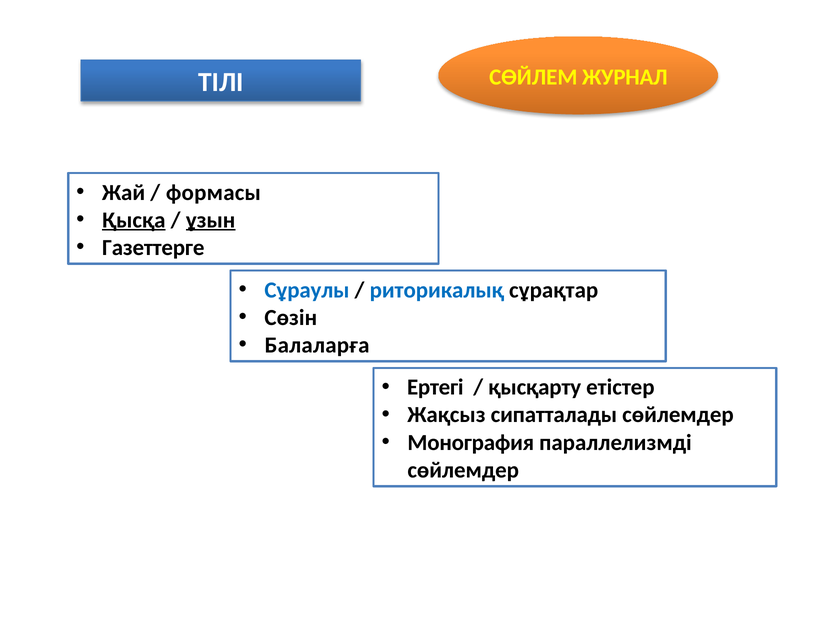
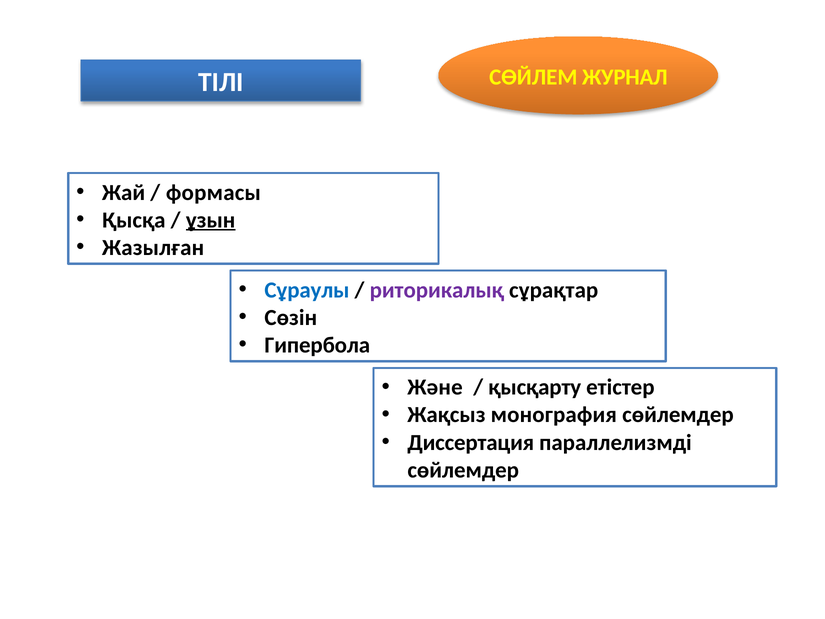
Қысқа underline: present -> none (134, 220)
Газеттерге: Газеттерге -> Жазылған (153, 247)
риторикалық colour: blue -> purple (437, 290)
Балаларға: Балаларға -> Гипербола (317, 345)
Ертегі: Ертегі -> Және (435, 387)
сипатталады: сипатталады -> монография (554, 415)
Монография: Монография -> Диссертация (471, 442)
